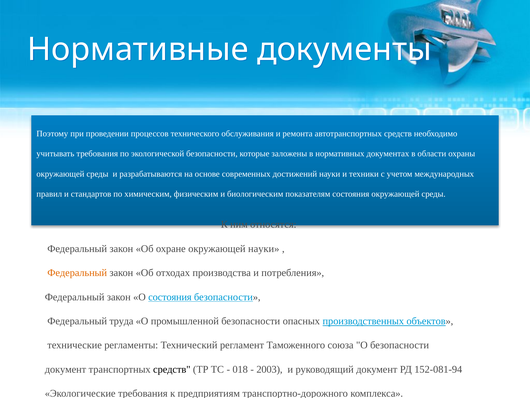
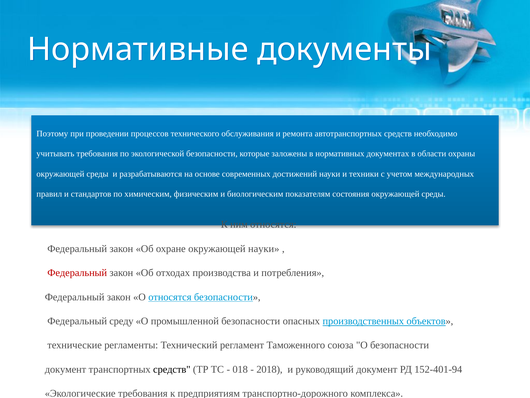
Федеральный colour: orange -> red (77, 272)
О состояния: состояния -> относятся (170, 297)
труда: труда -> среду (121, 321)
2003: 2003 -> 2018 (269, 369)
152-081-94: 152-081-94 -> 152-401-94 (438, 369)
